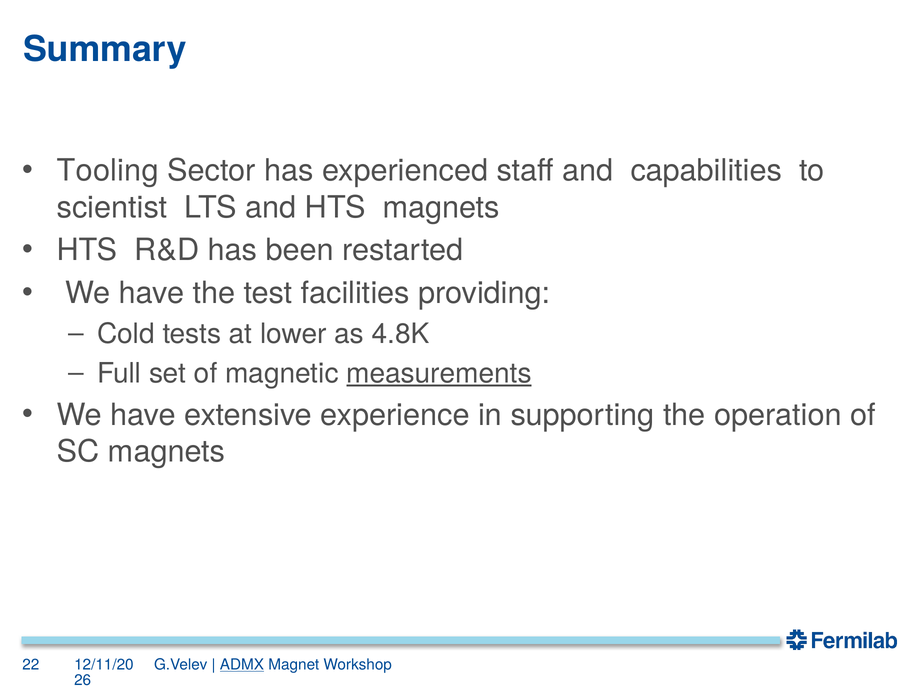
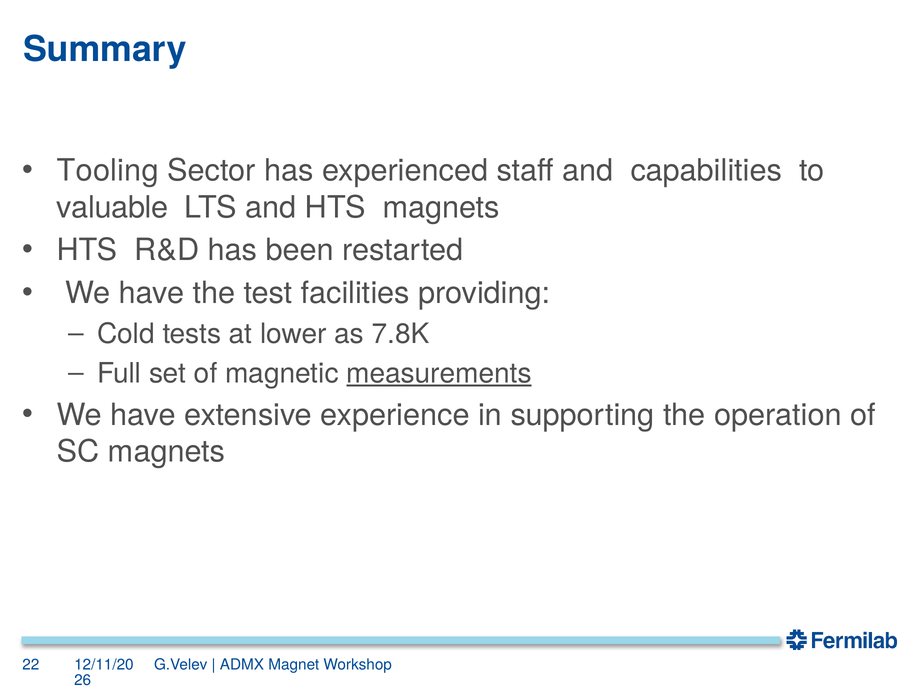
scientist: scientist -> valuable (112, 207)
4.8K: 4.8K -> 7.8K (401, 334)
ADMX underline: present -> none (242, 665)
